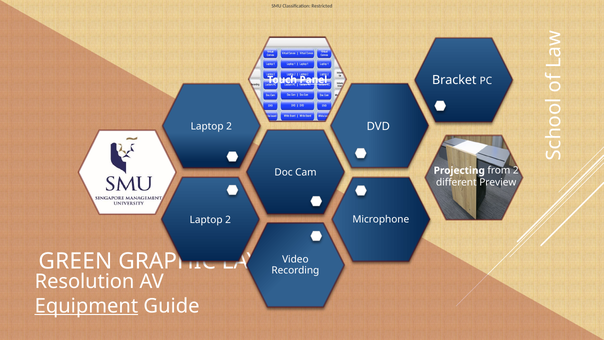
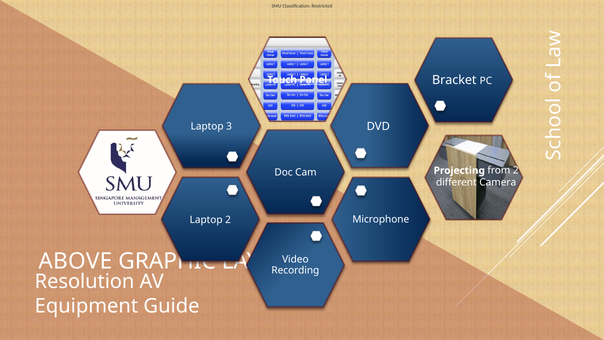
2: 2 -> 3 (229, 126)
Preview: Preview -> Camera (498, 182)
GREEN: GREEN -> ABOVE (75, 261)
Equipment underline: present -> none (86, 306)
